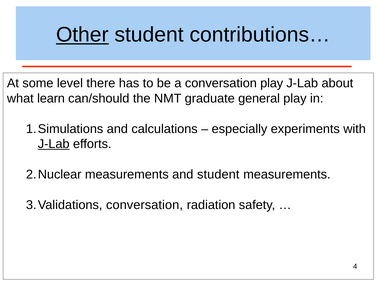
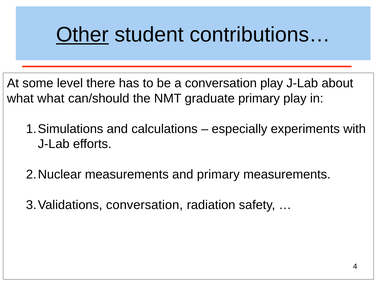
what learn: learn -> what (51, 98)
graduate general: general -> primary (259, 98)
J-Lab underline: present -> none (54, 144)
and student: student -> primary (218, 174)
